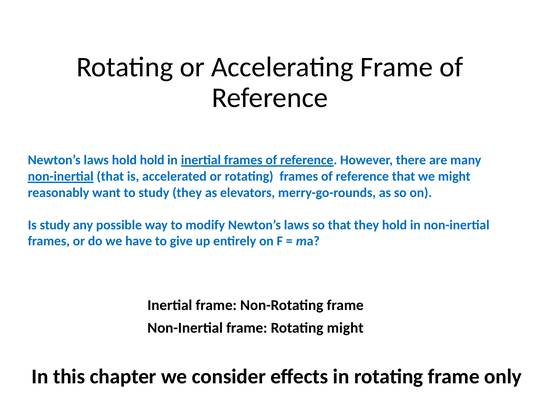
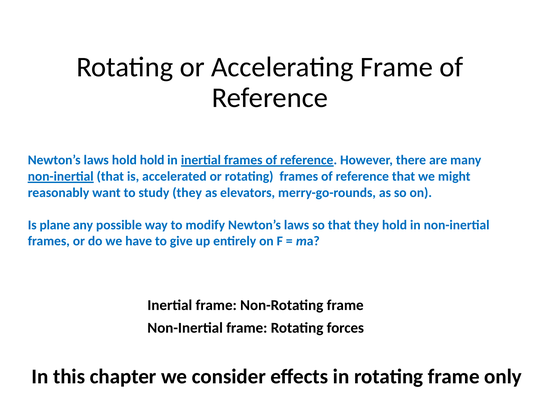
Is study: study -> plane (55, 225)
Rotating might: might -> forces (345, 328)
